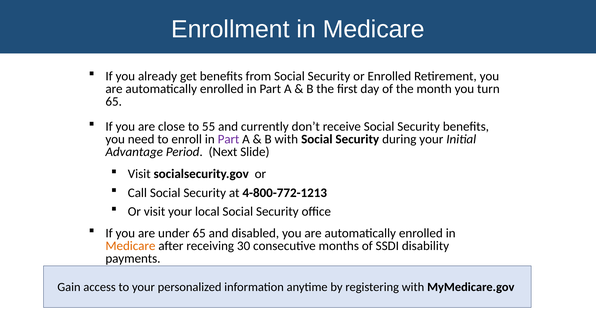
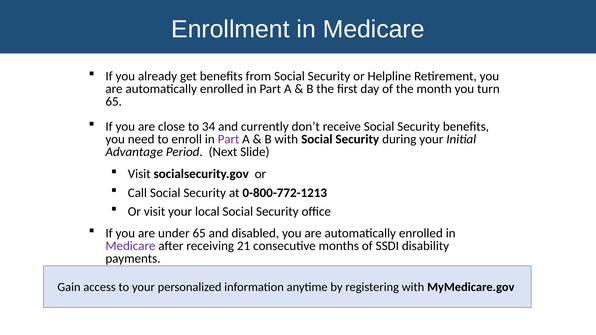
or Enrolled: Enrolled -> Helpline (389, 76)
55: 55 -> 34 (209, 127)
4-800-772-1213: 4-800-772-1213 -> 0-800-772-1213 (285, 193)
Medicare colour: orange -> purple (130, 246)
30: 30 -> 21 (244, 246)
